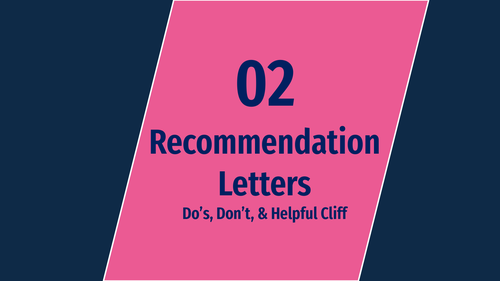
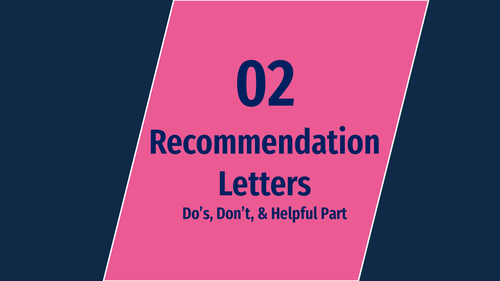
Cliff: Cliff -> Part (334, 214)
